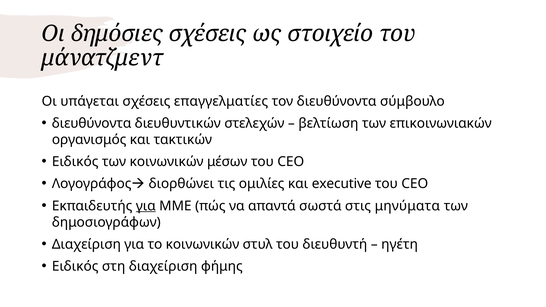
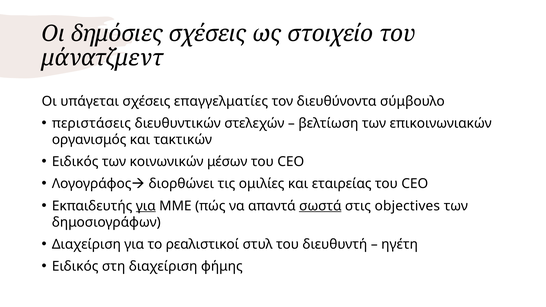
διευθύνοντα: διευθύνοντα -> περιστάσεις (91, 123)
executive: executive -> εταιρείας (342, 184)
σωστά underline: none -> present (320, 206)
μηνύματα: μηνύματα -> objectives (407, 206)
το κοινωνικών: κοινωνικών -> ρεαλιστικοί (202, 244)
